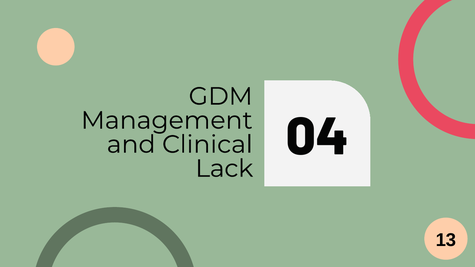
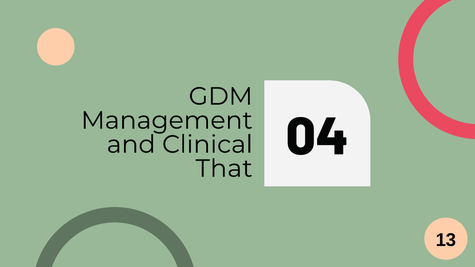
Lack: Lack -> That (224, 169)
